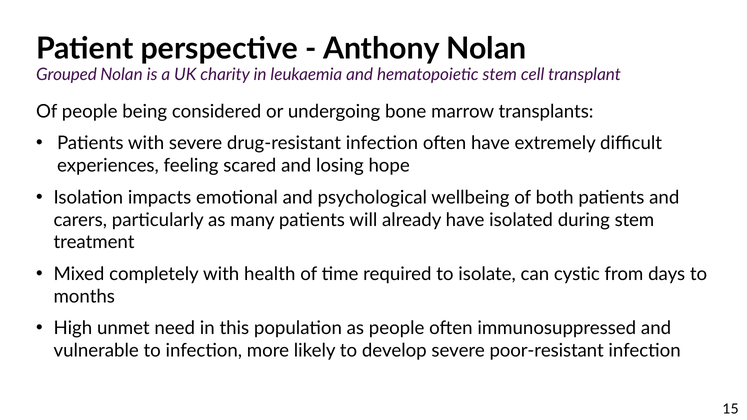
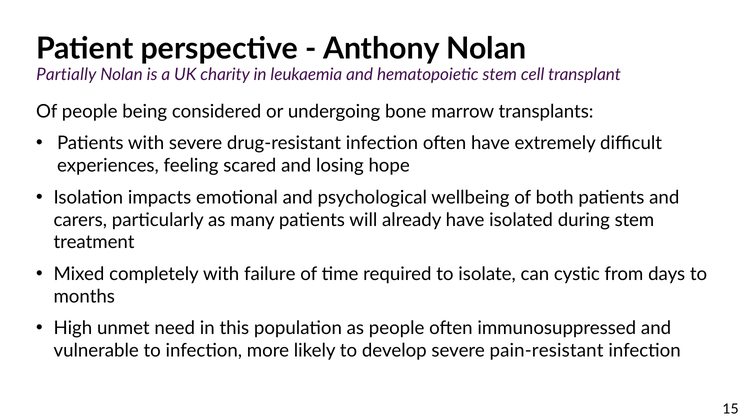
Grouped: Grouped -> Partially (66, 75)
health: health -> failure (270, 274)
poor-resistant: poor-resistant -> pain-resistant (546, 351)
